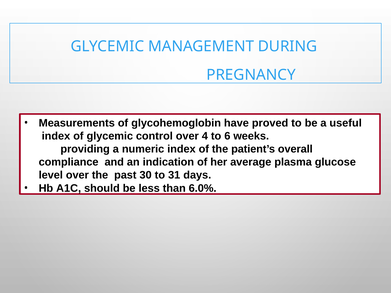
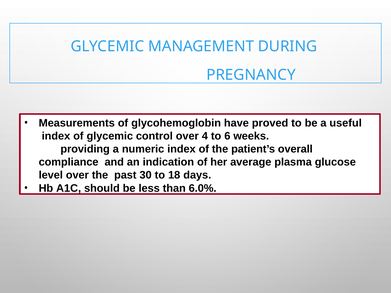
31: 31 -> 18 (174, 175)
